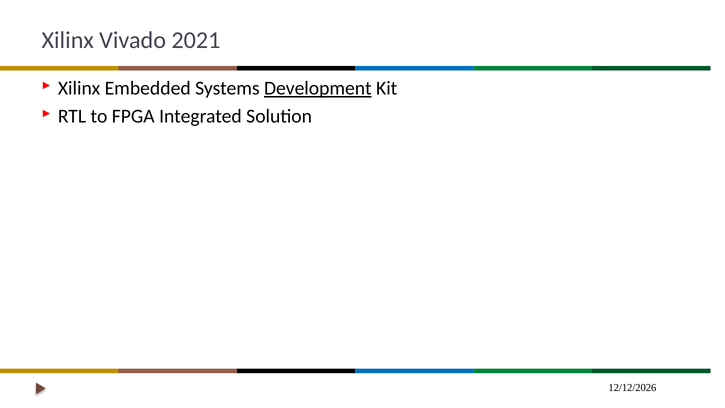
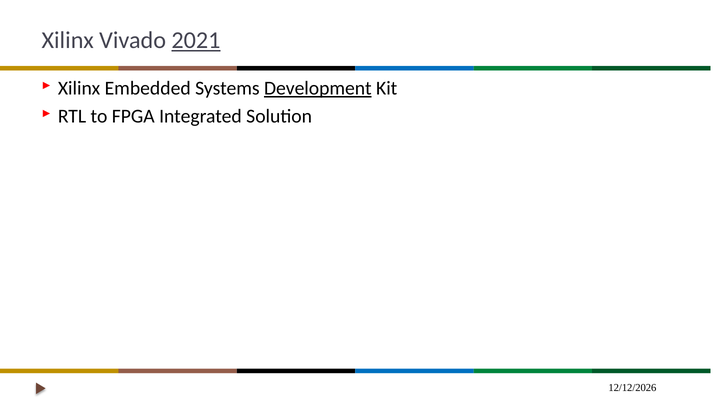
2021 underline: none -> present (196, 40)
